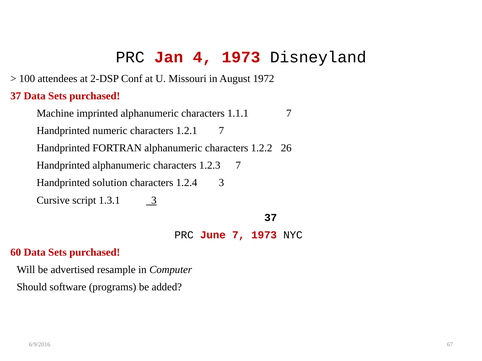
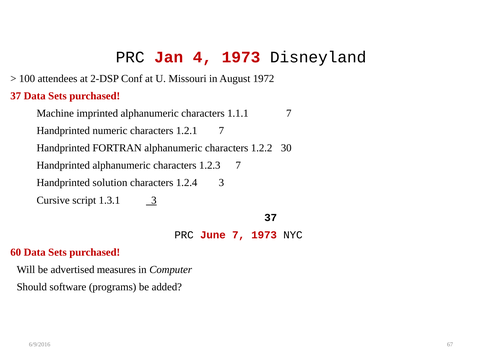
26: 26 -> 30 (286, 148)
resample: resample -> measures (116, 270)
